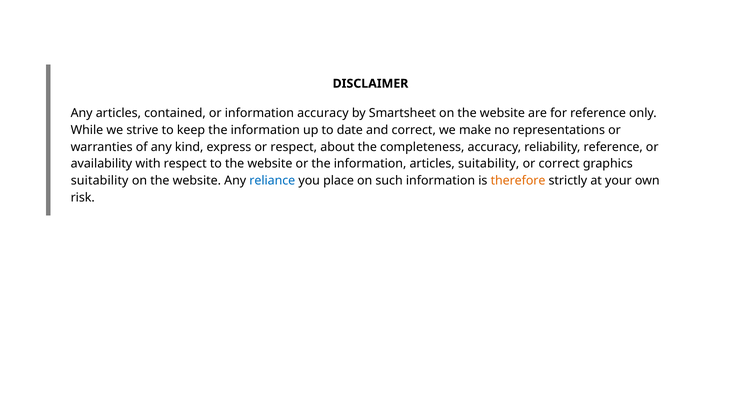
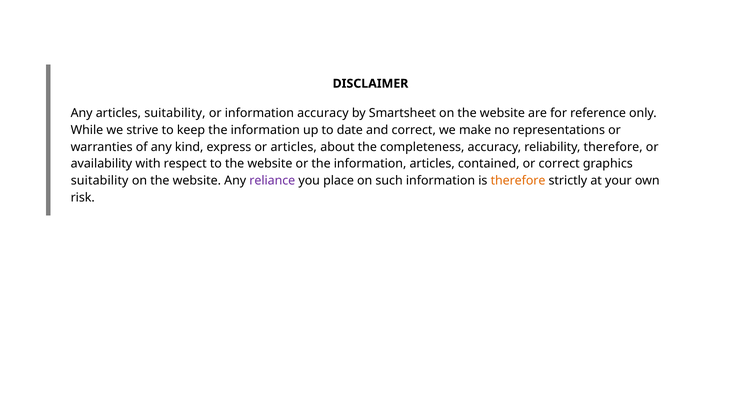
articles contained: contained -> suitability (175, 113)
or respect: respect -> articles (294, 147)
reliability reference: reference -> therefore (613, 147)
articles suitability: suitability -> contained (489, 164)
reliance colour: blue -> purple (272, 181)
